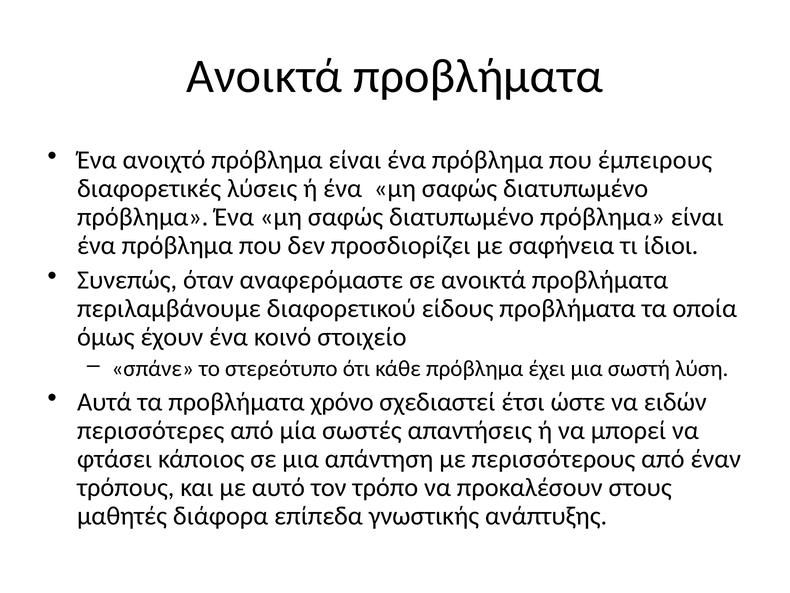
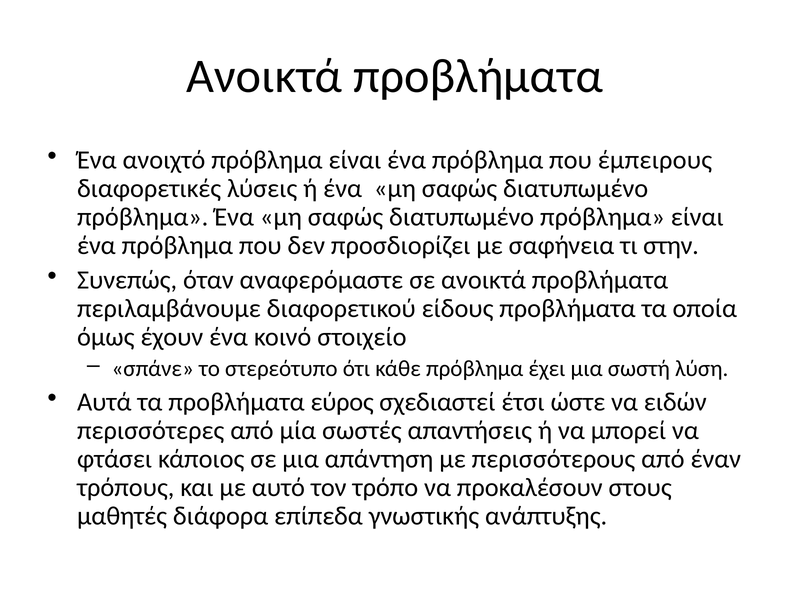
ίδιοι: ίδιοι -> στην (671, 245)
χρόνο: χρόνο -> εύρος (342, 402)
